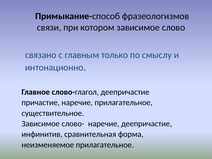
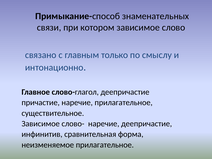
фразеологизмов: фразеологизмов -> знаменательных (156, 16)
